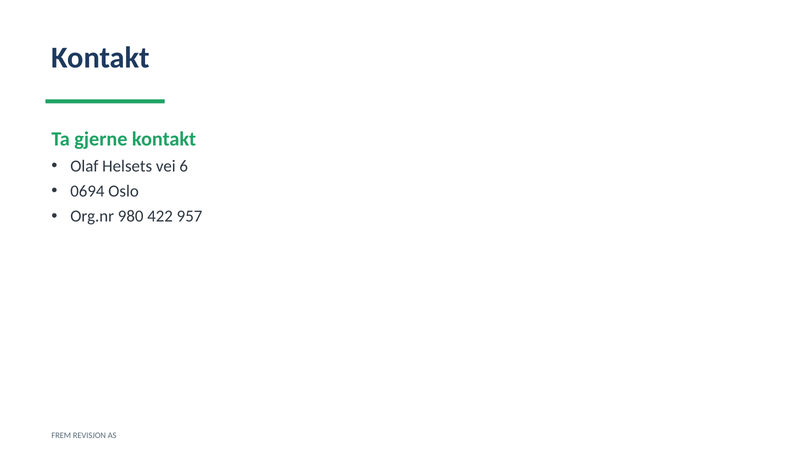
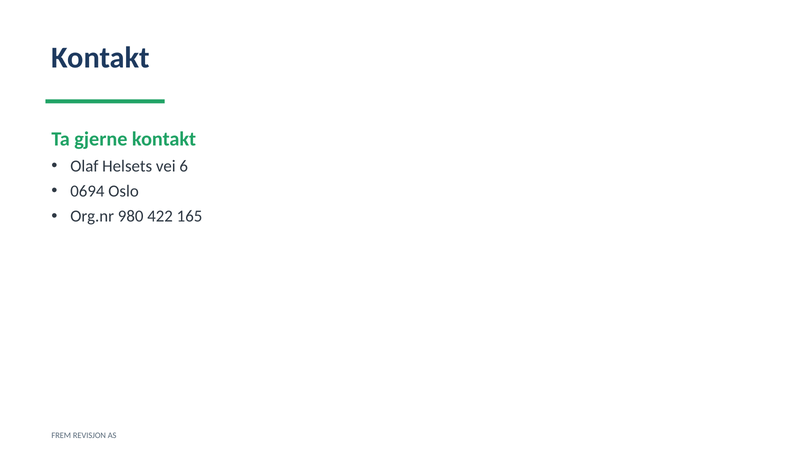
957: 957 -> 165 (190, 217)
